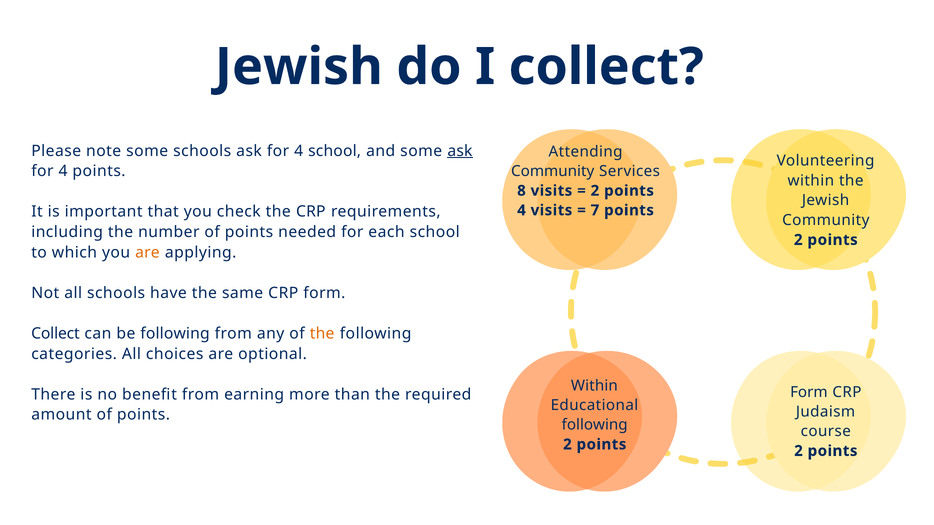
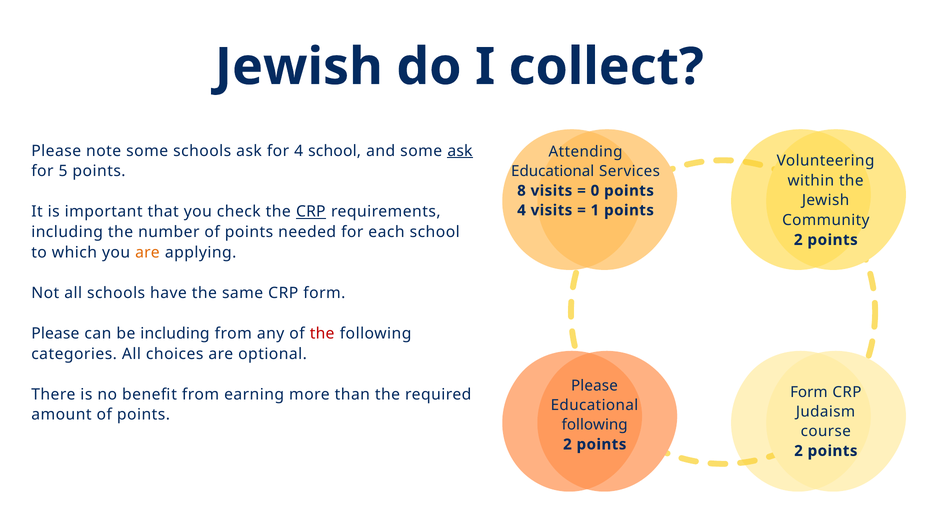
4: 4 -> 5 (63, 171)
Community: Community -> Educational (553, 171)
2: 2 -> 0 (595, 191)
CRP underline: none -> present (311, 212)
7: 7 -> 1 (595, 210)
Collect: Collect -> Please (55, 334)
be following: following -> including (175, 334)
the colour: orange -> red (322, 334)
Within: Within -> Please (594, 386)
